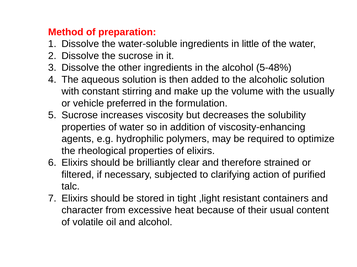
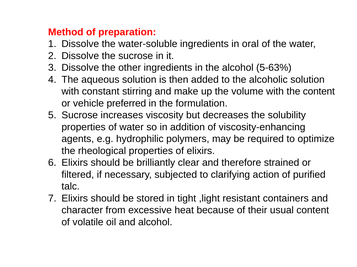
little: little -> oral (250, 44)
5-48%: 5-48% -> 5-63% (274, 68)
the usually: usually -> content (319, 92)
